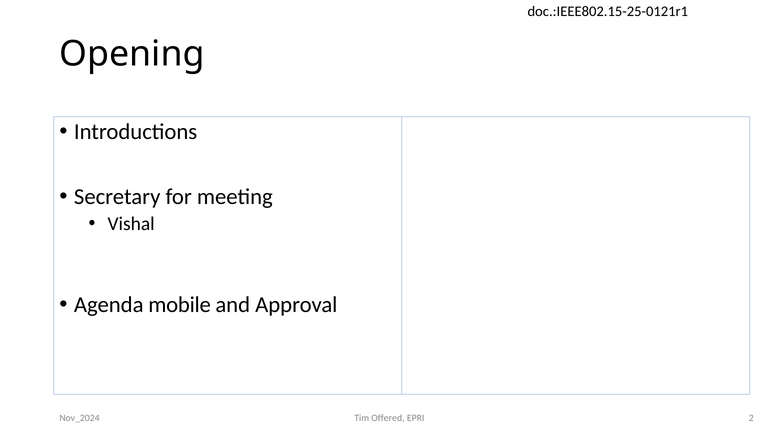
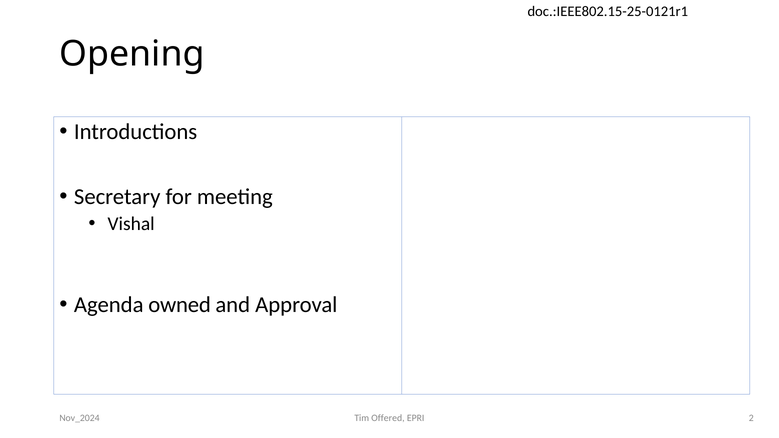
mobile: mobile -> owned (180, 305)
